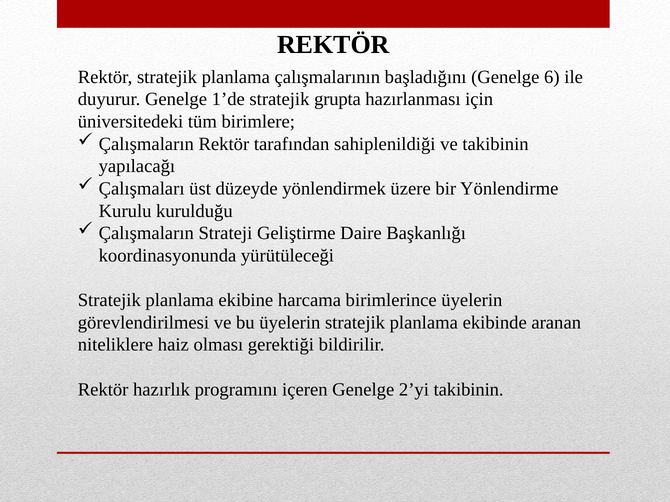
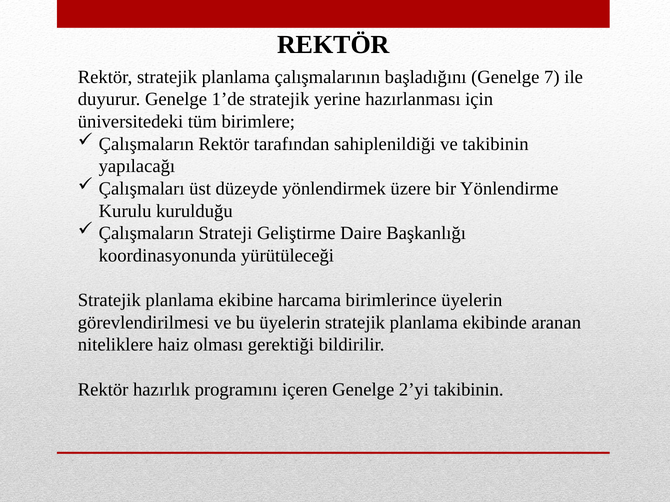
6: 6 -> 7 (552, 77)
grupta: grupta -> yerine (337, 99)
